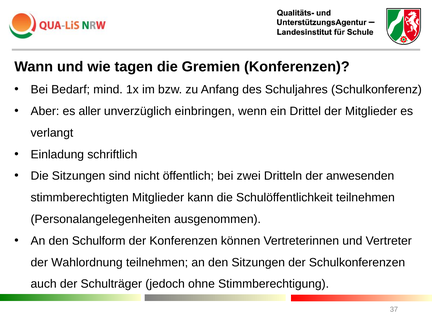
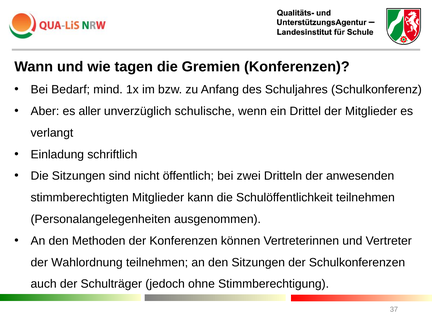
einbringen: einbringen -> schulische (205, 111)
Schulform: Schulform -> Methoden (99, 241)
